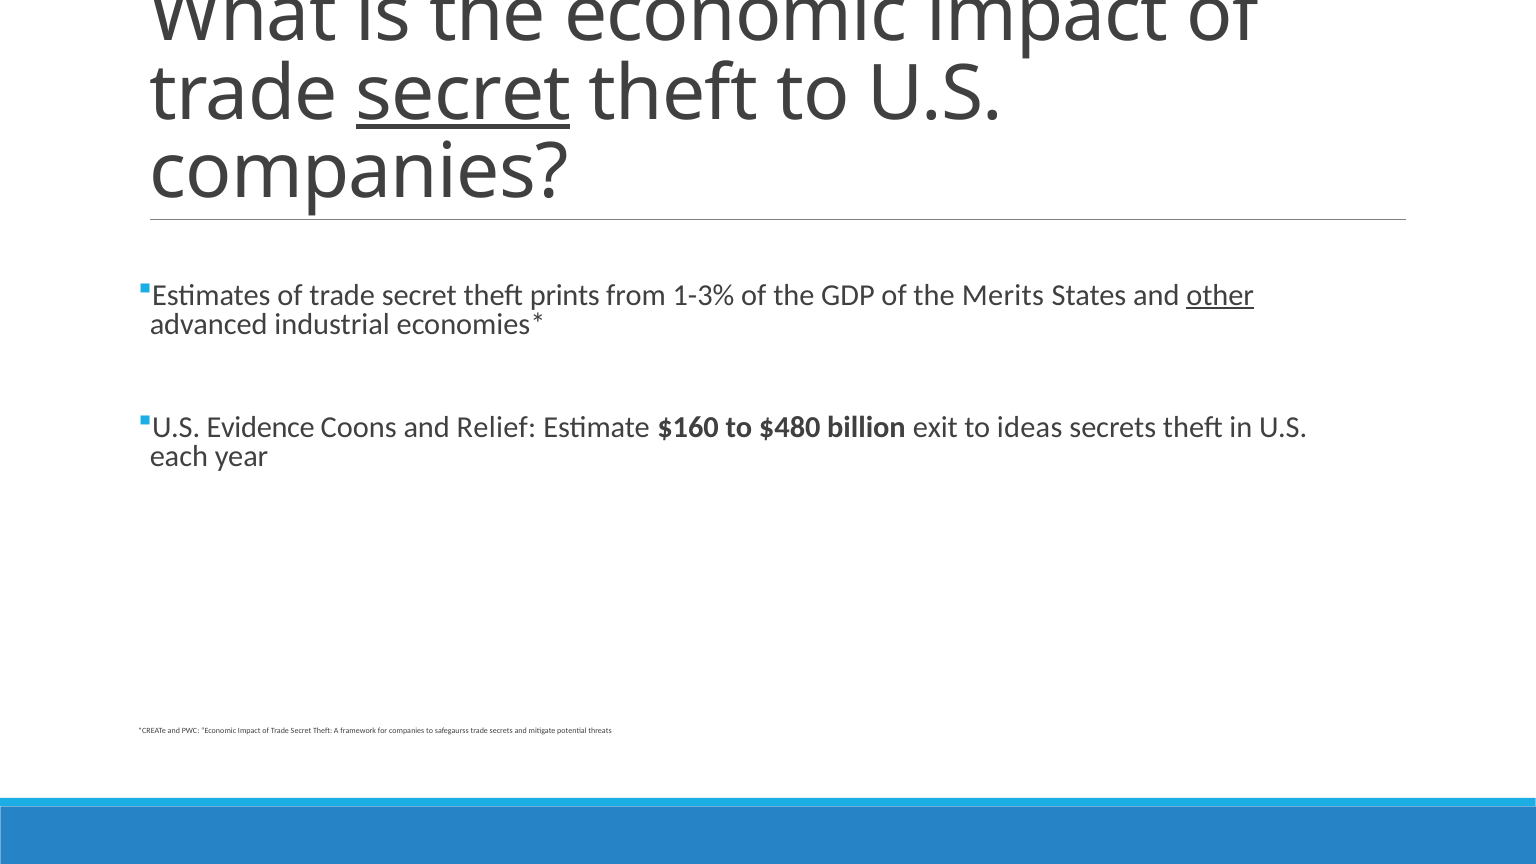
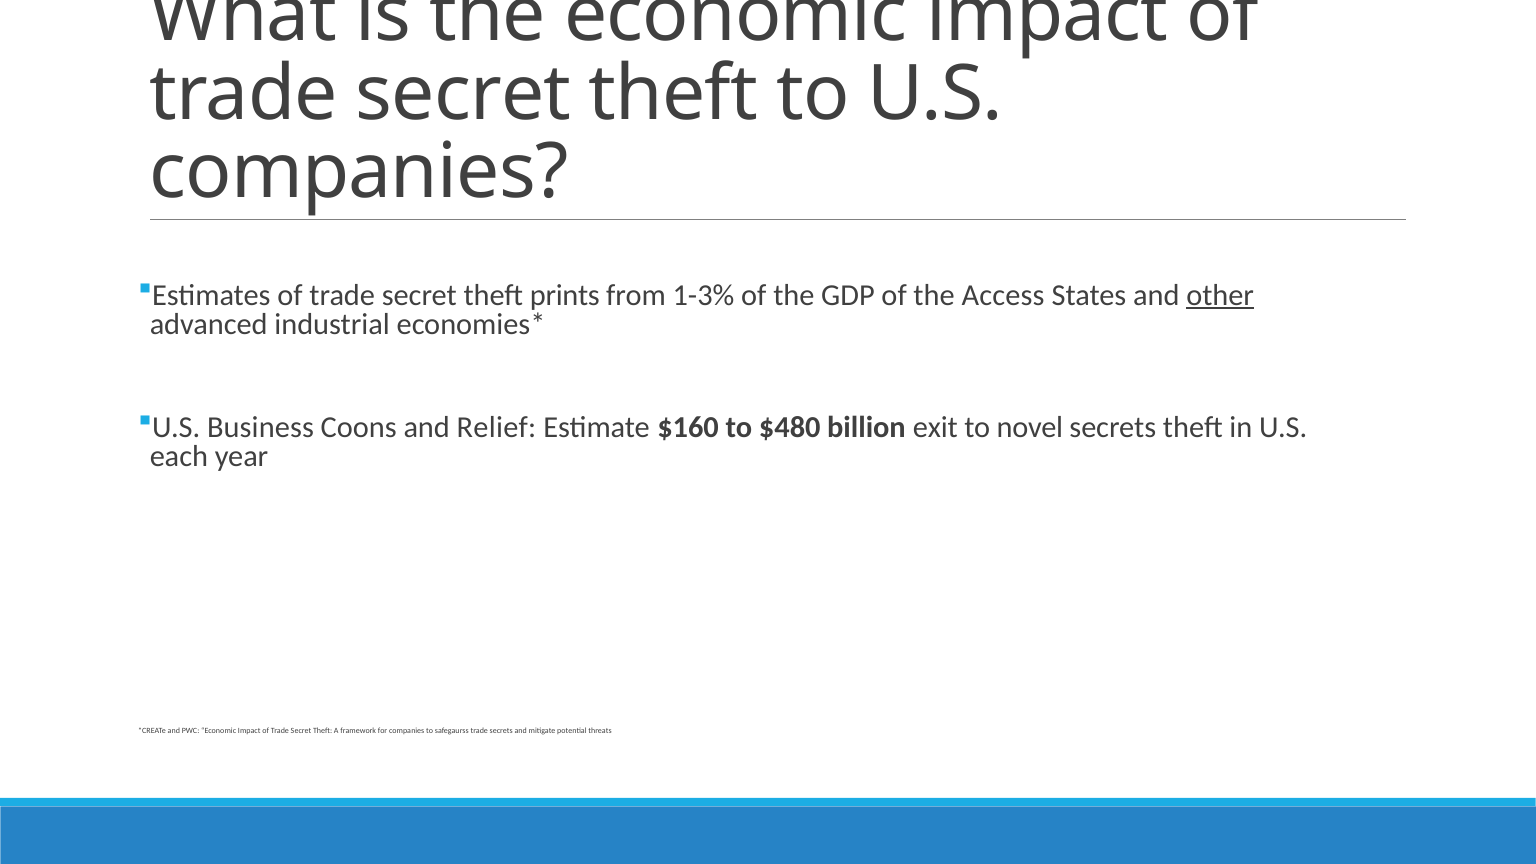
secret underline: present -> none (464, 94)
Merits: Merits -> Access (1003, 295)
Evidence: Evidence -> Business (260, 427)
ideas: ideas -> novel (1030, 427)
